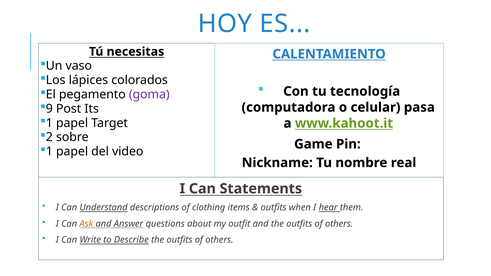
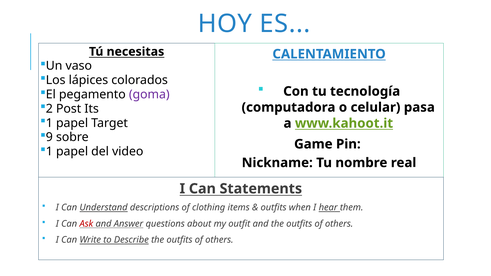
9: 9 -> 2 (49, 109)
2: 2 -> 9 (49, 137)
Ask colour: orange -> red (86, 224)
